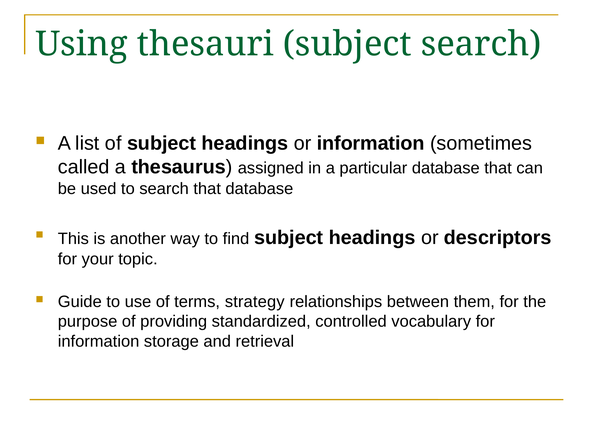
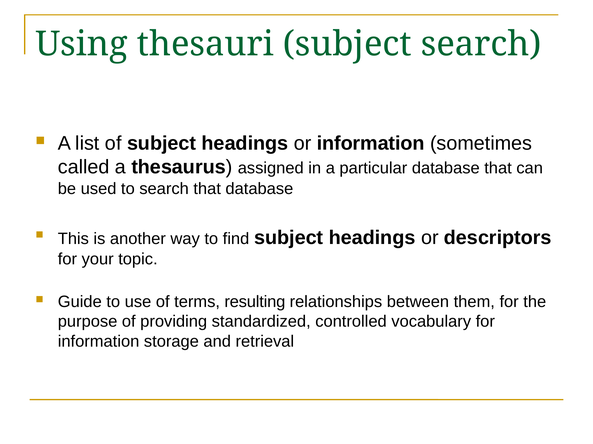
strategy: strategy -> resulting (255, 302)
